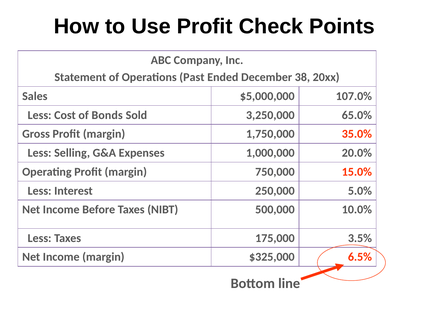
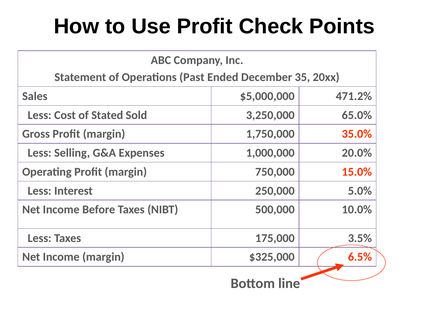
38: 38 -> 35 (302, 77)
107.0%: 107.0% -> 471.2% (354, 96)
Bonds: Bonds -> Stated (107, 115)
